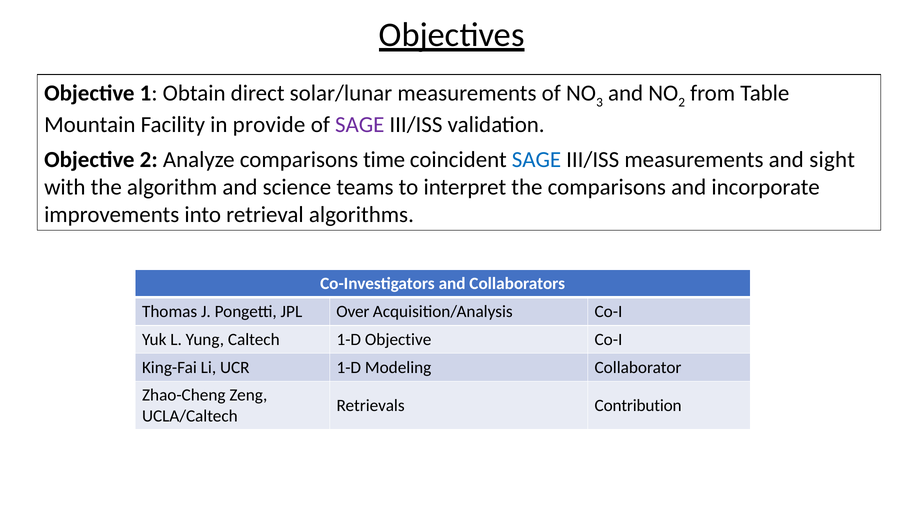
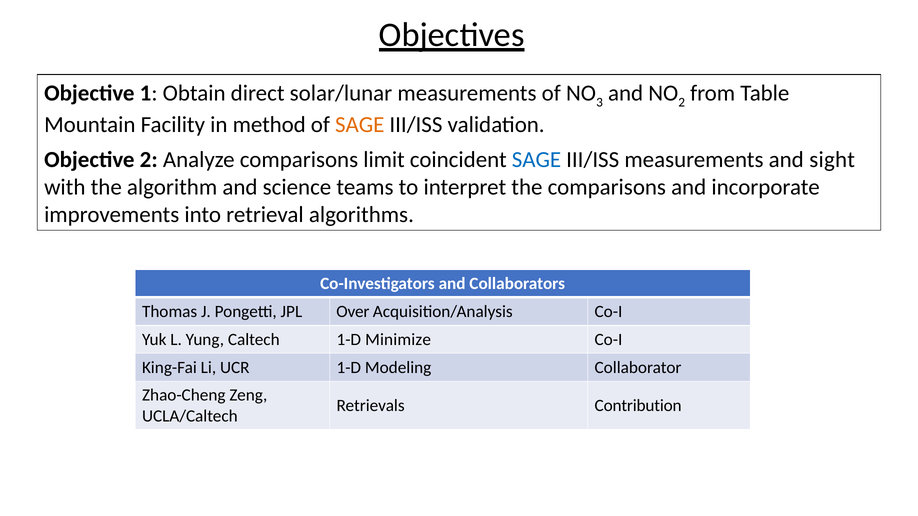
provide: provide -> method (269, 125)
SAGE colour: purple -> orange (360, 125)
time: time -> limit (384, 160)
1-D Objective: Objective -> Minimize (398, 340)
